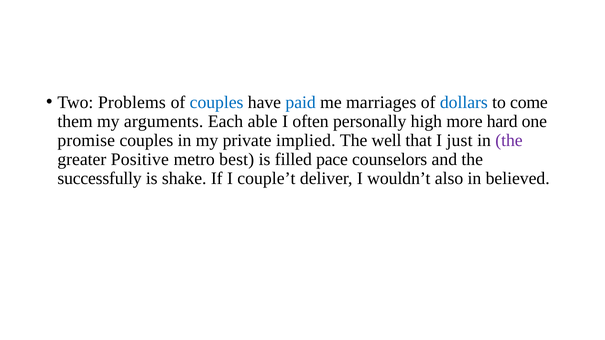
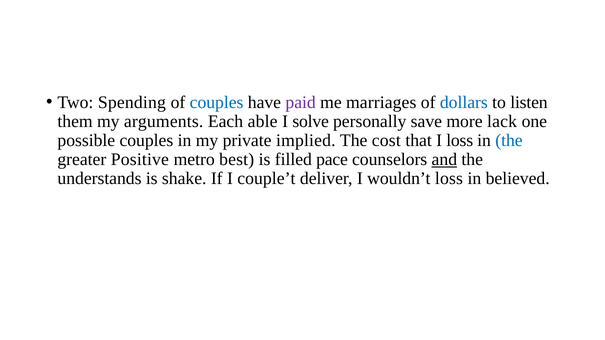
Problems: Problems -> Spending (132, 102)
paid colour: blue -> purple (301, 102)
come: come -> listen (529, 102)
often: often -> solve (311, 121)
high: high -> save (426, 121)
hard: hard -> lack (502, 121)
promise: promise -> possible (86, 140)
well: well -> cost (386, 140)
I just: just -> loss (460, 140)
the colour: purple -> blue (509, 140)
and underline: none -> present (444, 159)
successfully: successfully -> understands (99, 179)
wouldn’t also: also -> loss (449, 179)
